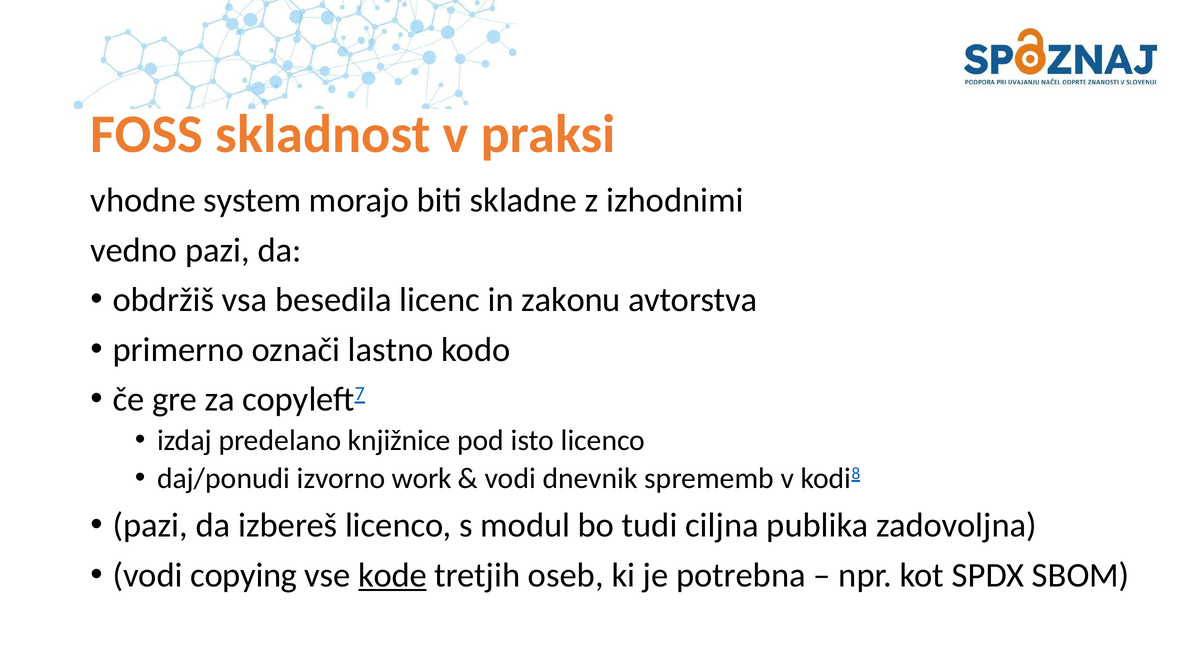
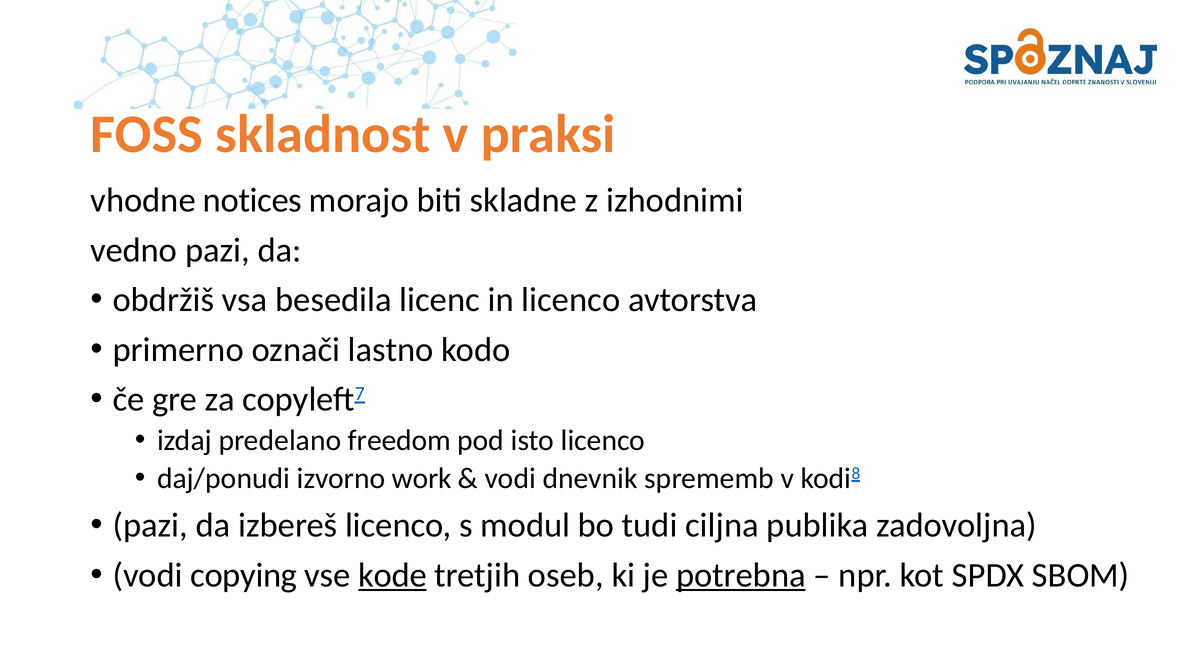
system: system -> notices (252, 201)
in zakonu: zakonu -> licenco (571, 300)
knjižnice: knjižnice -> freedom (399, 440)
potrebna underline: none -> present (741, 575)
